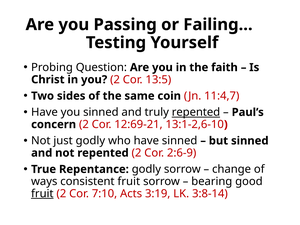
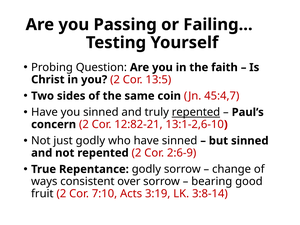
11:4,7: 11:4,7 -> 45:4,7 (222, 96)
12:69-21: 12:69-21 -> 12:82-21 (139, 124)
consistent fruit: fruit -> over (129, 181)
fruit underline: present -> none (42, 194)
